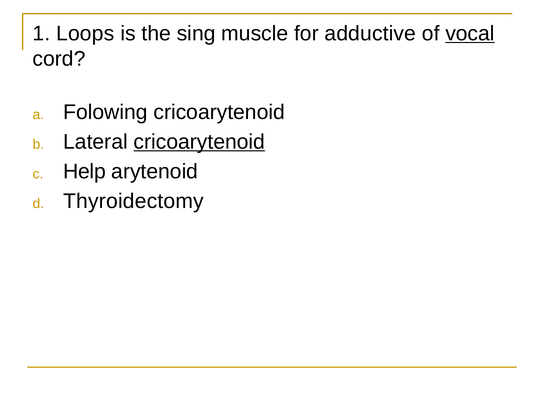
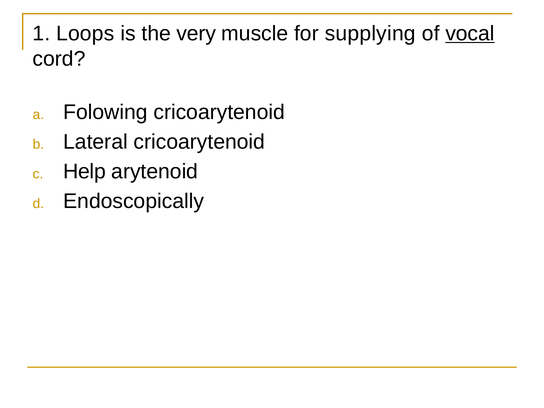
sing: sing -> very (196, 33)
adductive: adductive -> supplying (370, 33)
cricoarytenoid underline: present -> none (199, 142)
Thyroidectomy: Thyroidectomy -> Endoscopically (134, 201)
